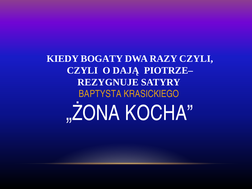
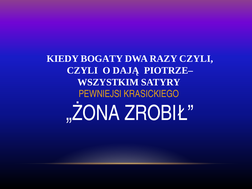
REZYGNUJE: REZYGNUJE -> WSZYSTKIM (108, 82)
BAPTYSTA: BAPTYSTA -> PEWNIEJSI (100, 94)
KOCHA: KOCHA -> ZROBIŁ (159, 113)
